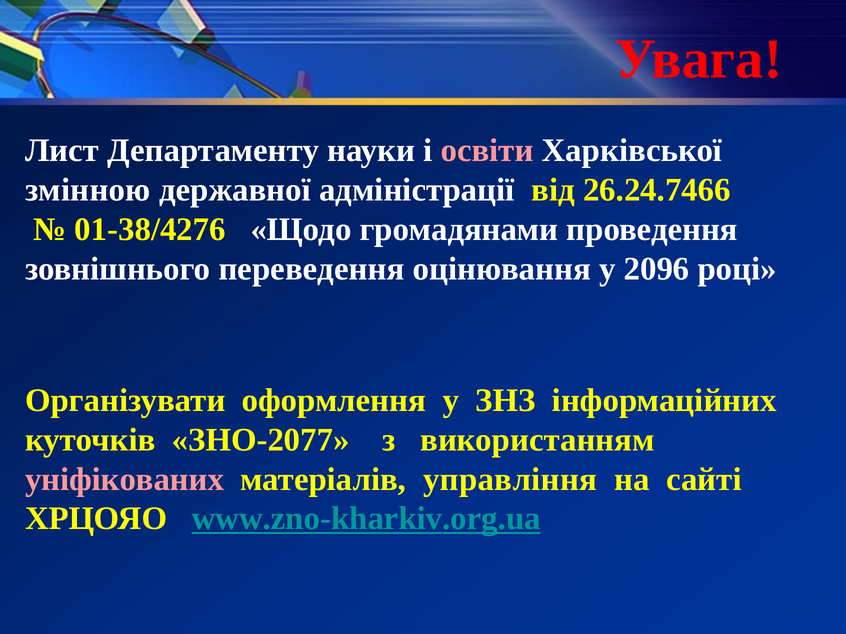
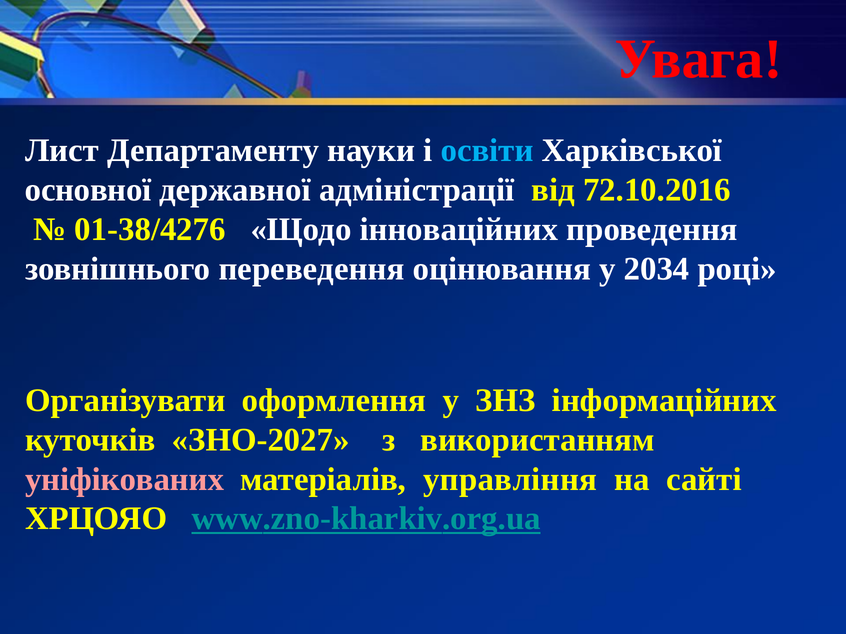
освіти colour: pink -> light blue (487, 150)
змінною: змінною -> основної (88, 190)
26.24.7466: 26.24.7466 -> 72.10.2016 (657, 190)
громадянами: громадянами -> інноваційних (459, 229)
2096: 2096 -> 2034 (657, 269)
ЗНО-2077: ЗНО-2077 -> ЗНО-2027 (261, 440)
